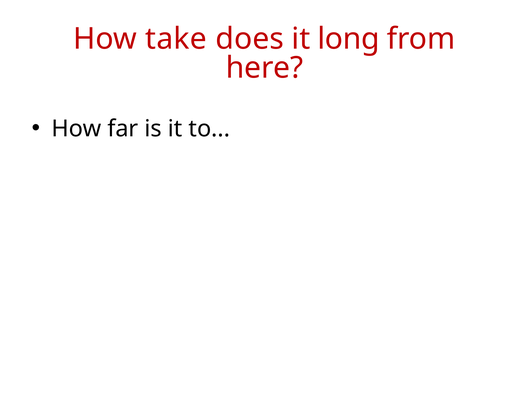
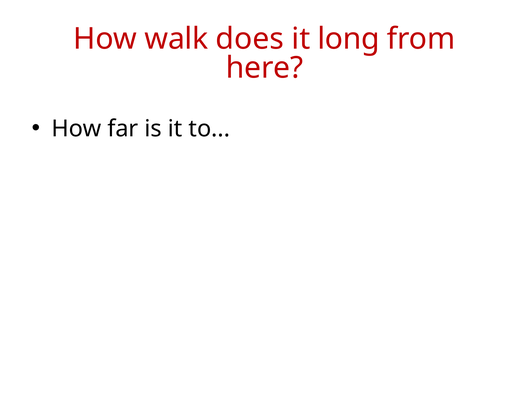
take: take -> walk (176, 39)
